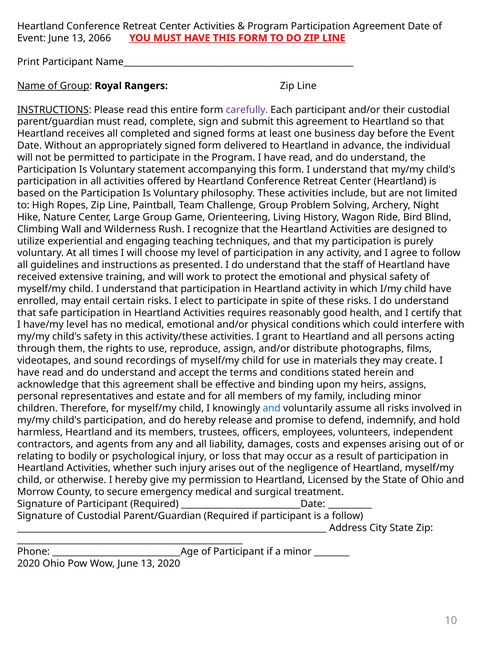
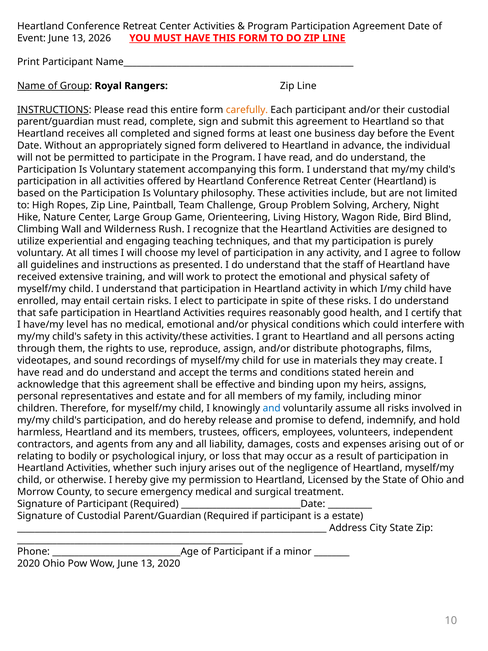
2066: 2066 -> 2026 (100, 38)
carefully colour: purple -> orange (247, 110)
a follow: follow -> estate (348, 516)
